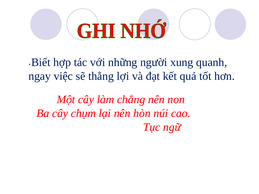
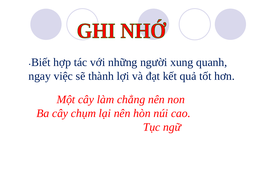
thẳng: thẳng -> thành (101, 76)
